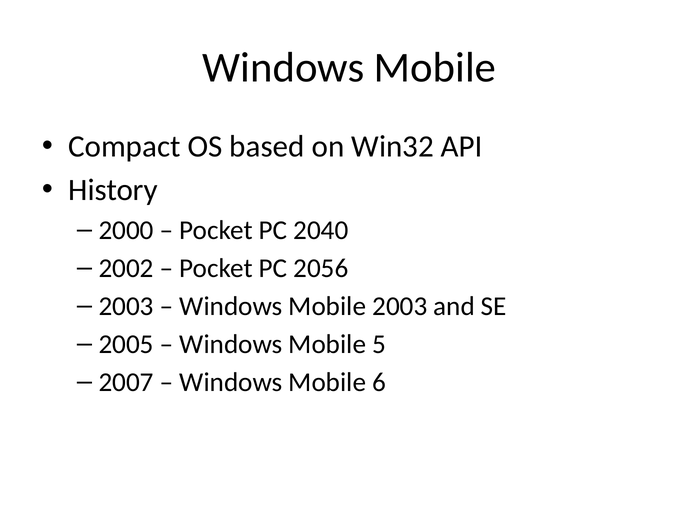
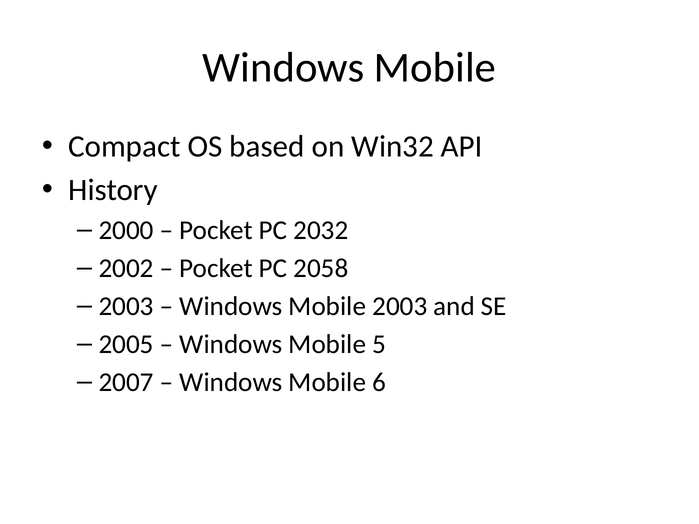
2040: 2040 -> 2032 (321, 230)
2056: 2056 -> 2058 (321, 268)
